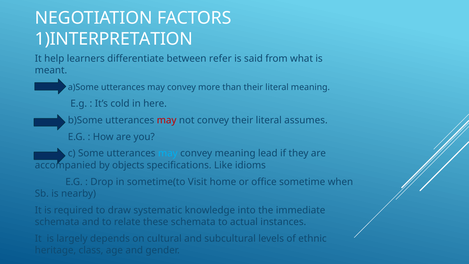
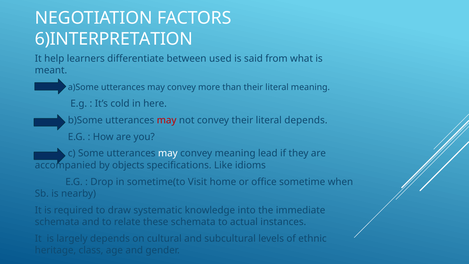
1)INTERPRETATION: 1)INTERPRETATION -> 6)INTERPRETATION (114, 39)
refer: refer -> used (220, 58)
literal assumes: assumes -> depends (306, 120)
may colour: light blue -> white (168, 153)
